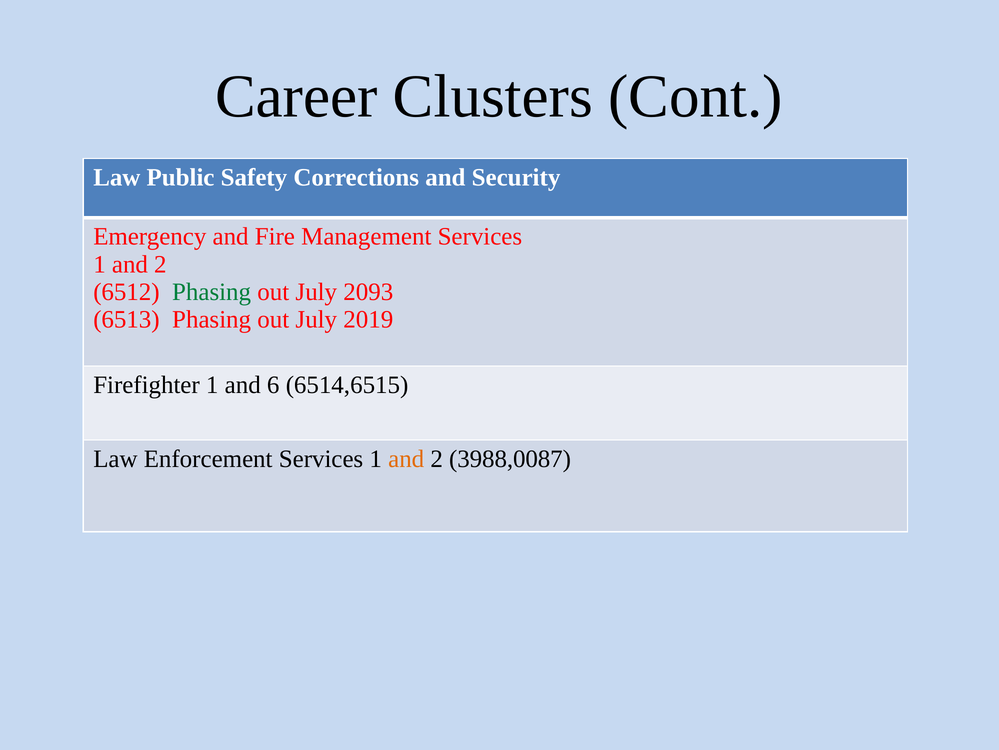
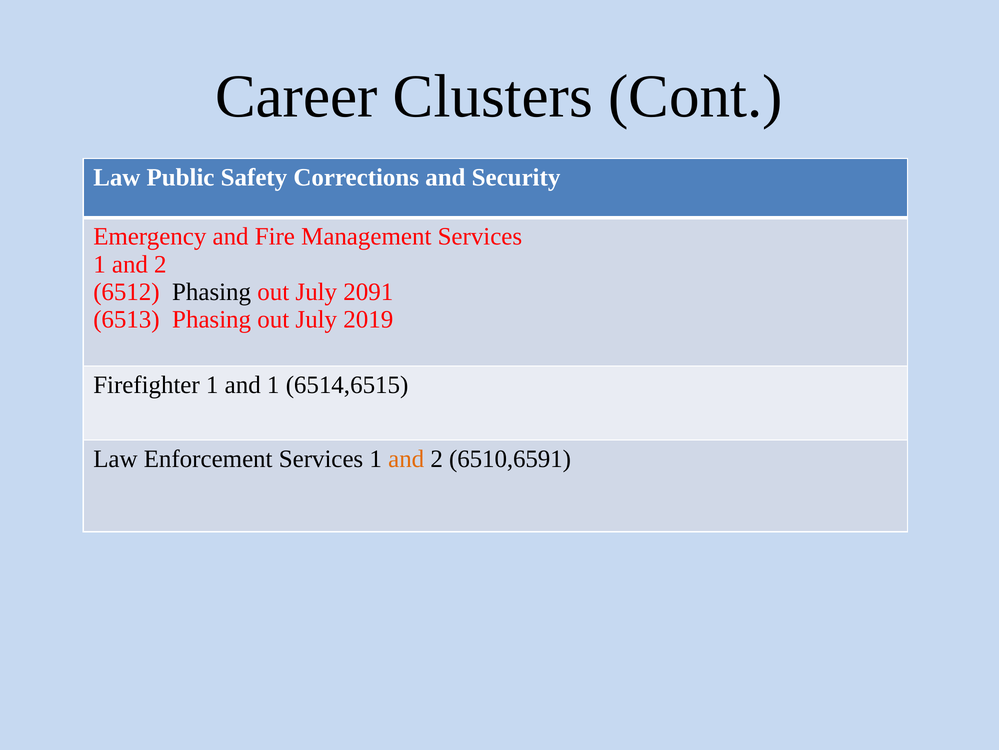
Phasing colour: green -> black (212, 292)
2093: 2093 -> 2091 (368, 292)
and 6: 6 -> 1 (273, 385)
3988,0087: 3988,0087 -> 6510,6591 (510, 459)
